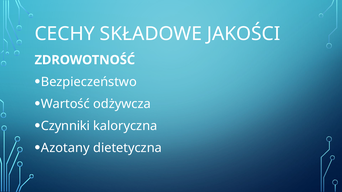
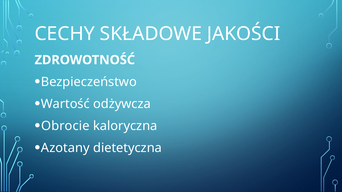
Czynniki: Czynniki -> Obrocie (65, 126)
